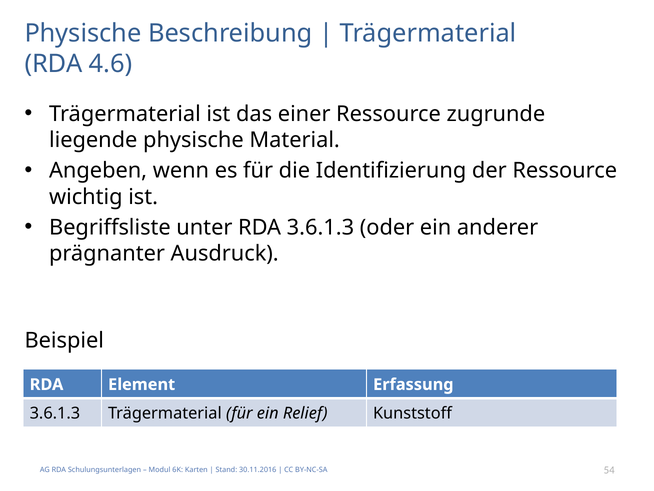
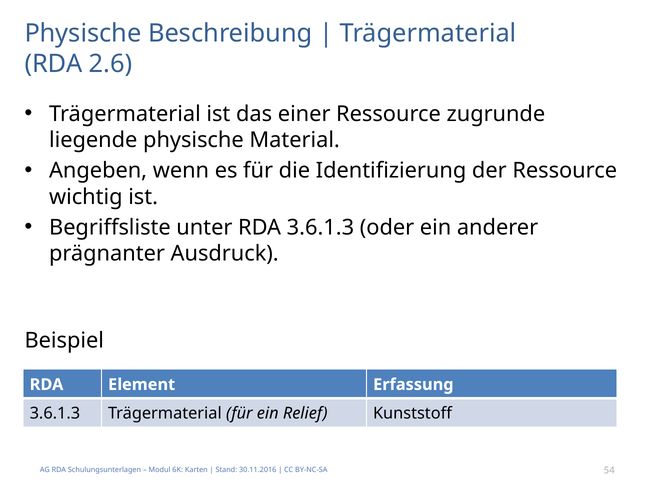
4.6: 4.6 -> 2.6 (111, 64)
